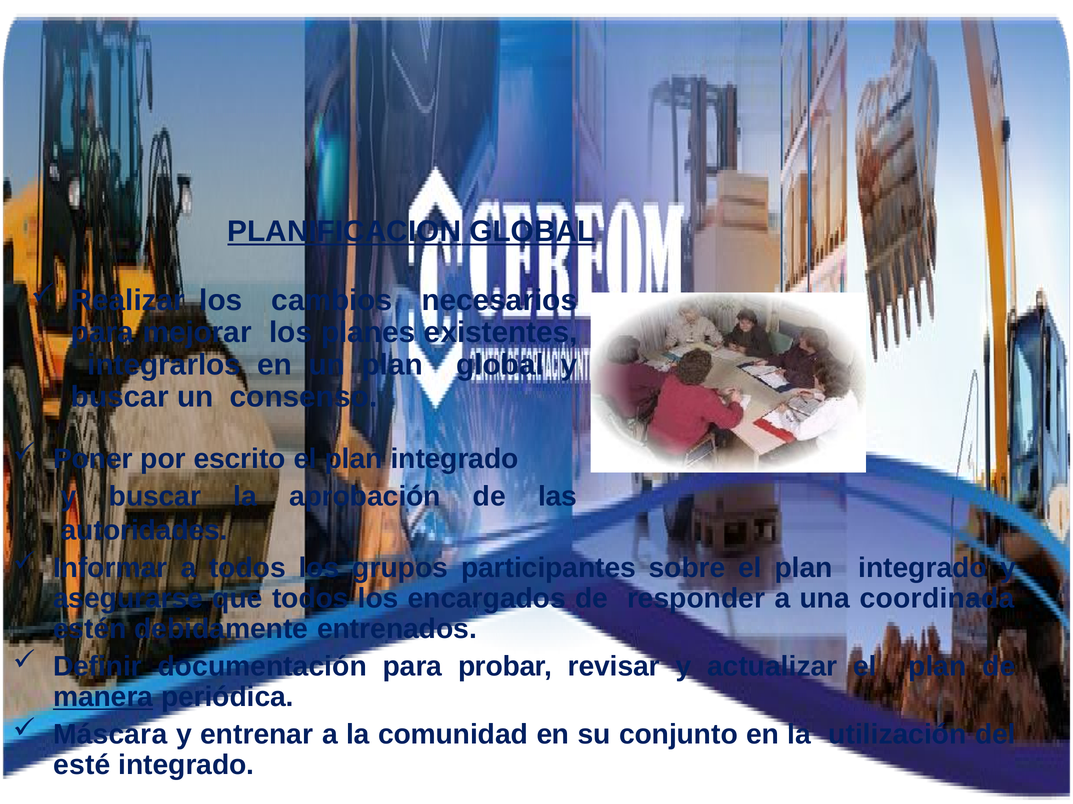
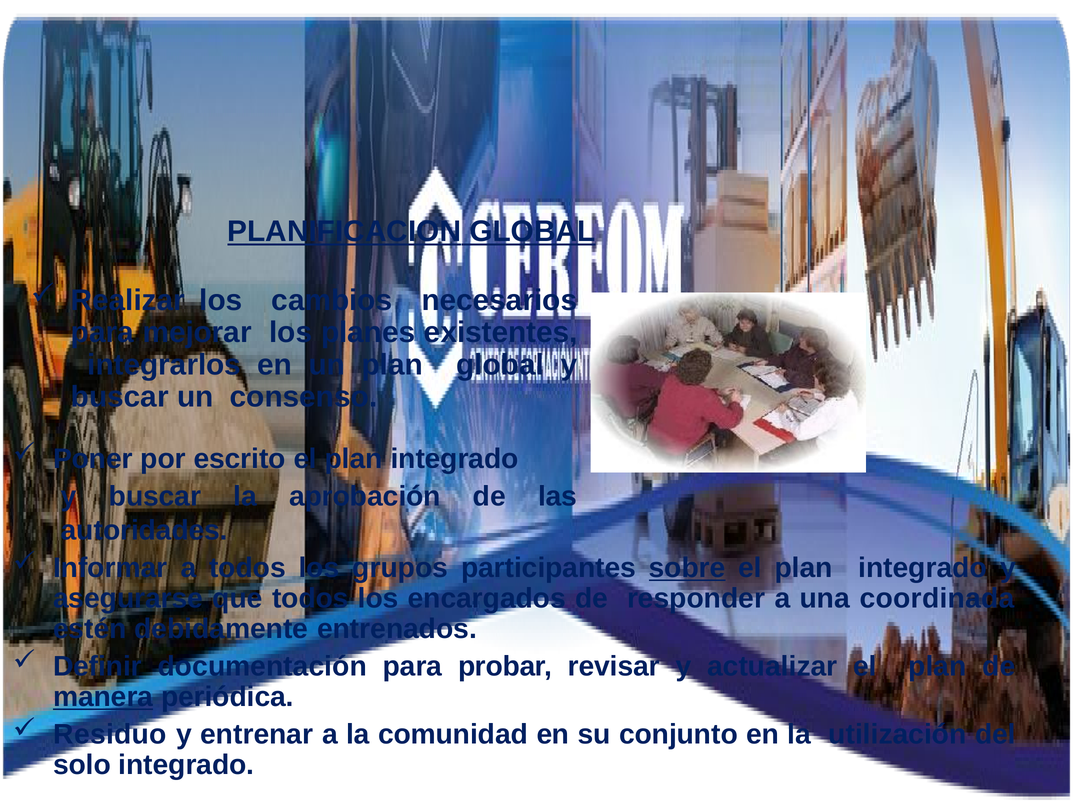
sobre underline: none -> present (687, 569)
Máscara: Máscara -> Residuo (110, 735)
esté: esté -> solo (82, 766)
